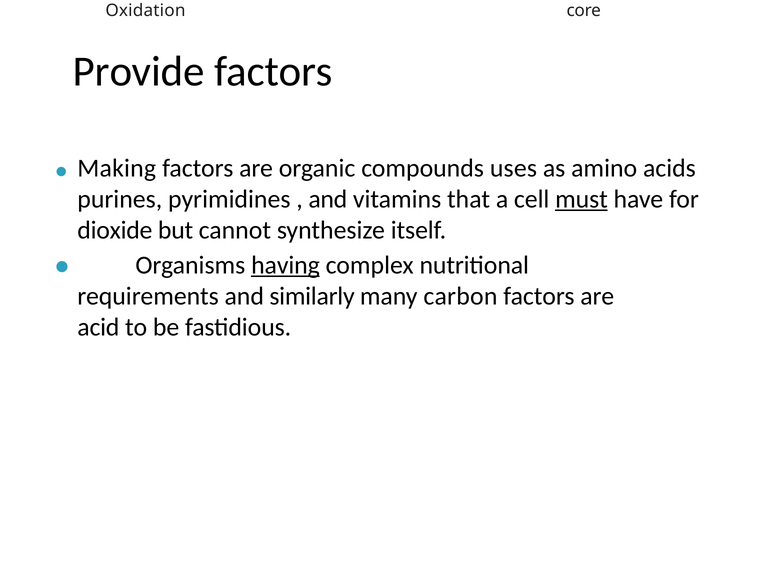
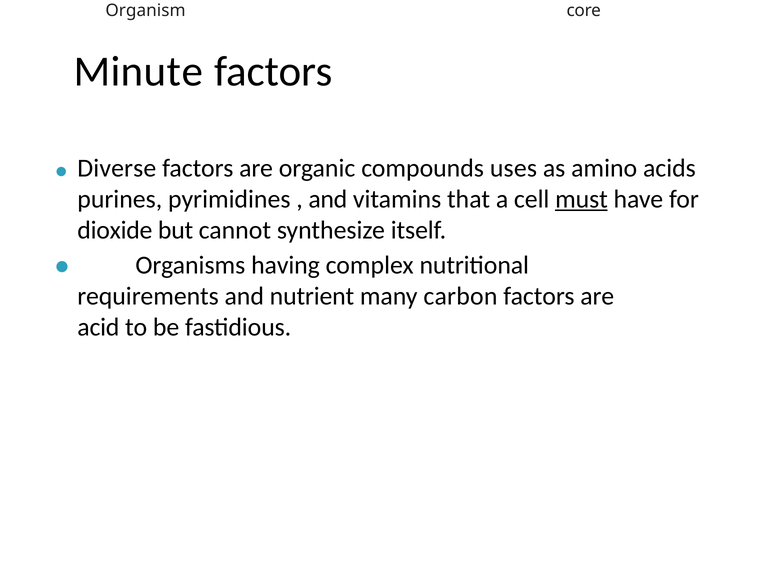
Oxidation: Oxidation -> Organism (146, 10)
Provide: Provide -> Minute (138, 71)
Making: Making -> Diverse (117, 168)
having underline: present -> none (285, 265)
similarly: similarly -> nutrient (312, 296)
